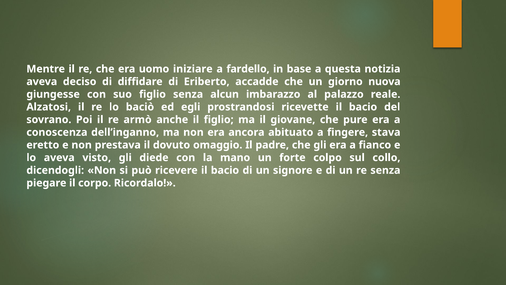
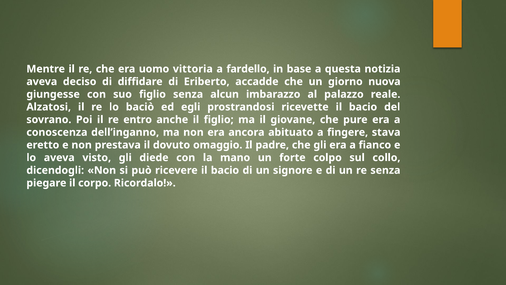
iniziare: iniziare -> vittoria (193, 69)
armò: armò -> entro (138, 119)
